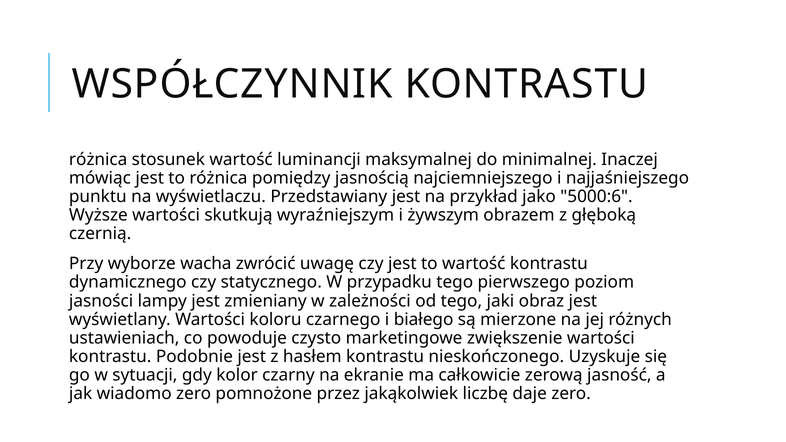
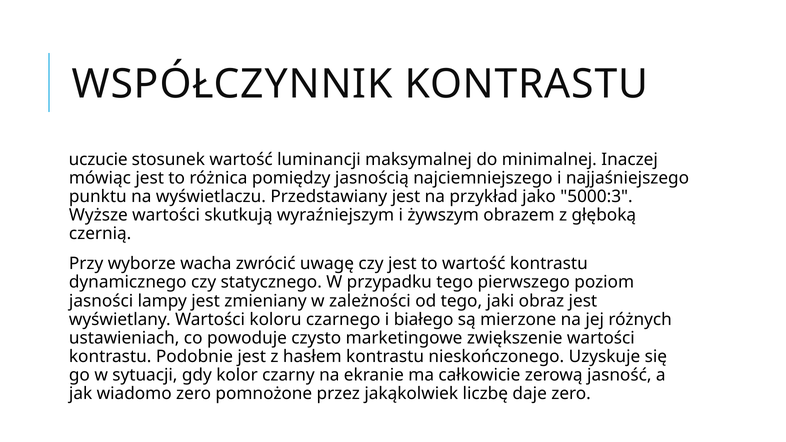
różnica: różnica -> uczucie (98, 159)
5000:6: 5000:6 -> 5000:3 (597, 197)
